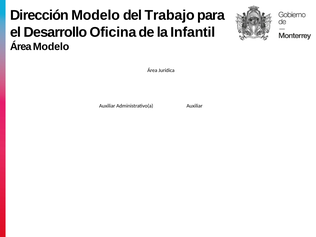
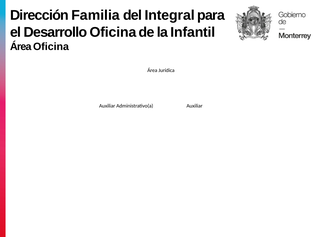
Dirección Modelo: Modelo -> Familia (96, 15)
Trabajo: Trabajo -> Integral (170, 15)
Área Modelo: Modelo -> Oficina (51, 47)
